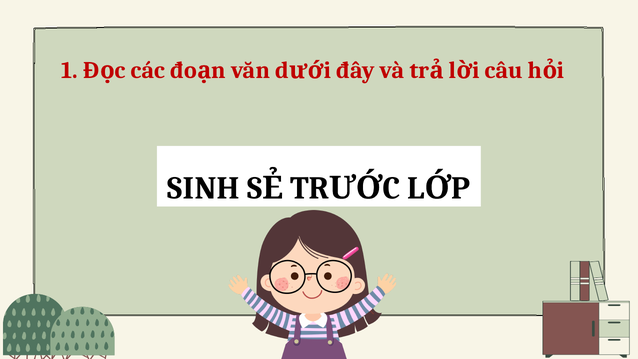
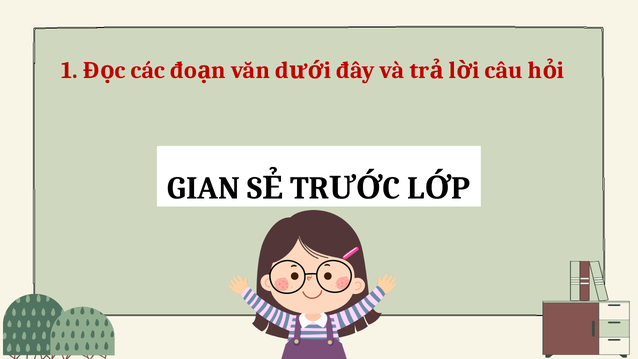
SINH: SINH -> GIAN (204, 188)
